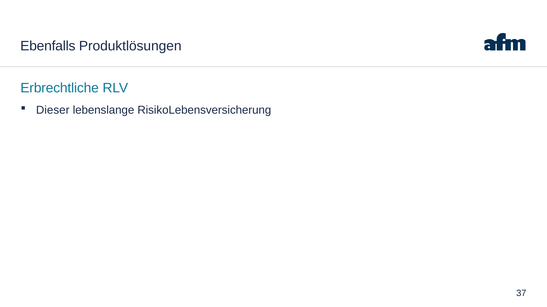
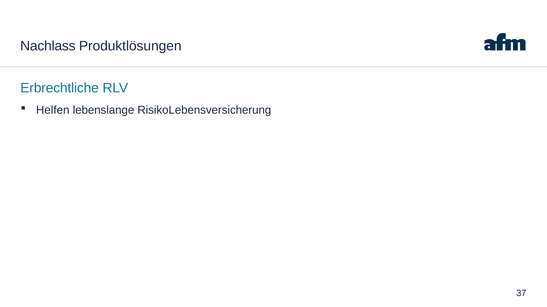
Ebenfalls: Ebenfalls -> Nachlass (48, 46)
Dieser: Dieser -> Helfen (53, 110)
